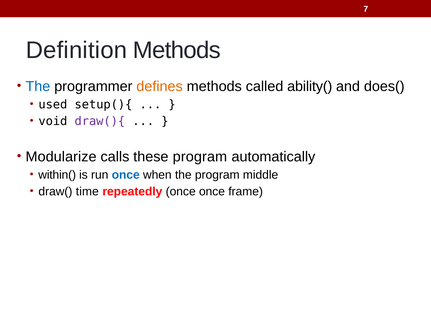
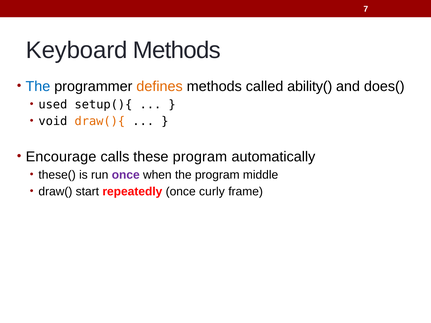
Definition: Definition -> Keyboard (77, 50)
draw(){ colour: purple -> orange (100, 121)
Modularize: Modularize -> Encourage (61, 157)
within(: within( -> these( (57, 175)
once colour: blue -> purple (126, 175)
time: time -> start (87, 192)
once once: once -> curly (212, 192)
